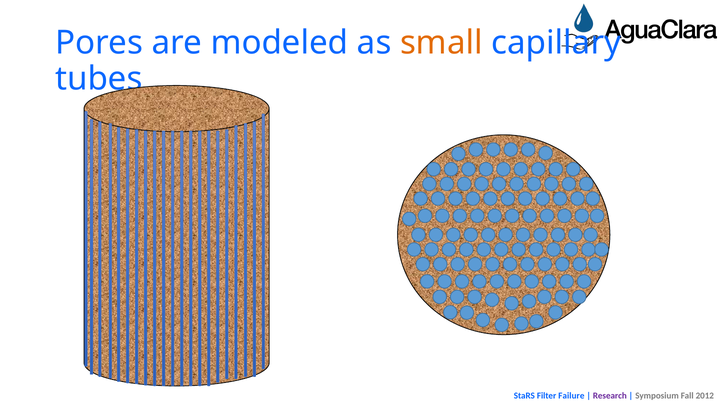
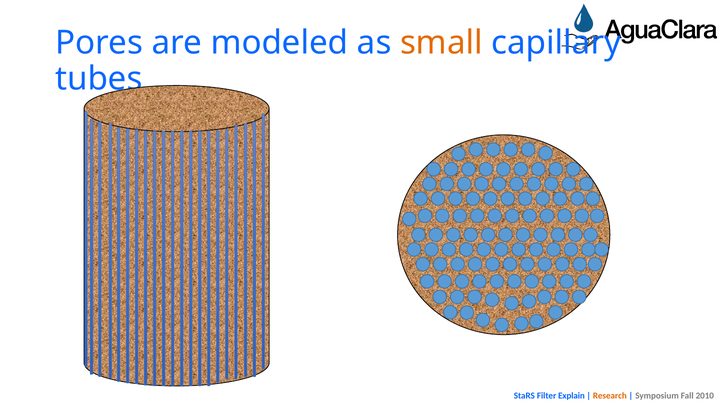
Failure: Failure -> Explain (571, 396)
Research colour: purple -> orange (610, 396)
2012: 2012 -> 2010 (705, 396)
